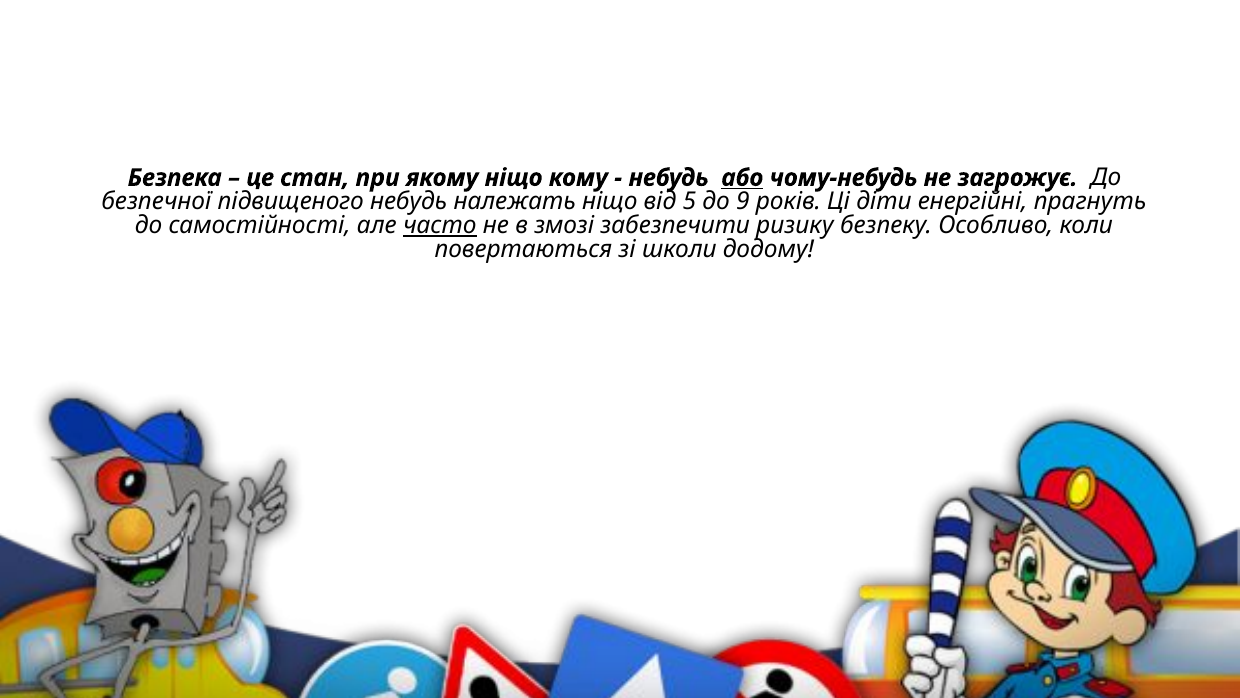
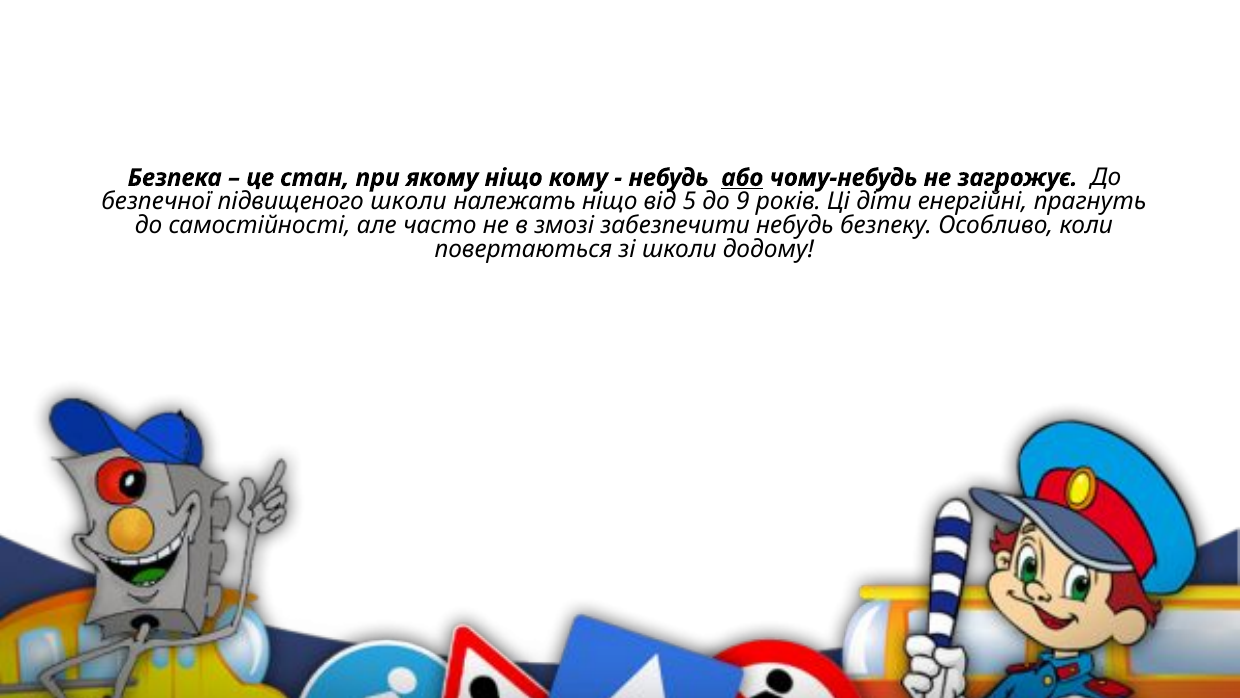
підвищеного небудь: небудь -> школи (409, 201)
часто underline: present -> none (440, 225)
забезпечити ризику: ризику -> небудь (795, 225)
